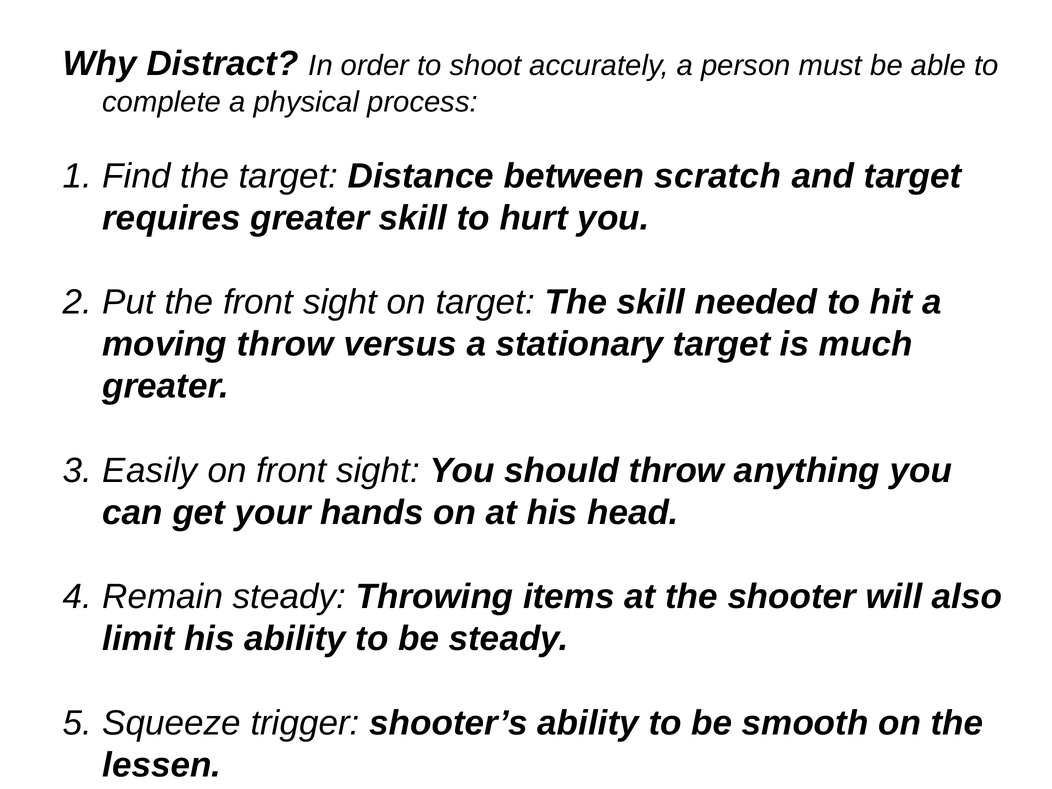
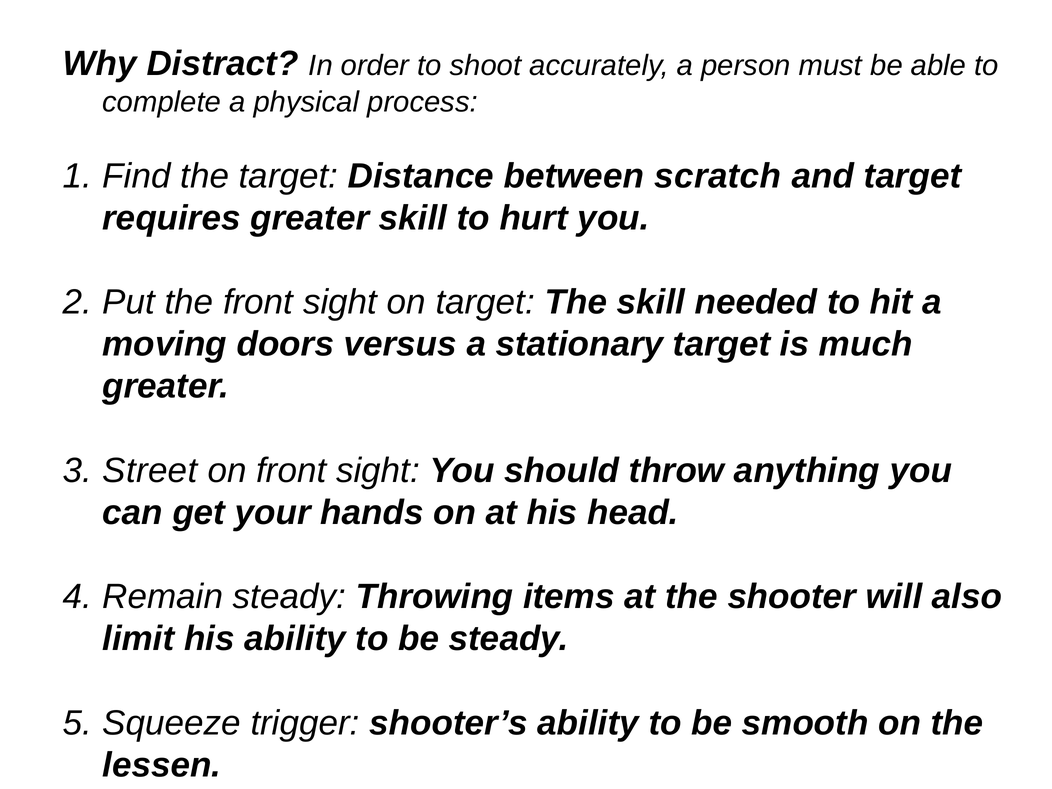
moving throw: throw -> doors (285, 344)
Easily: Easily -> Street (150, 471)
